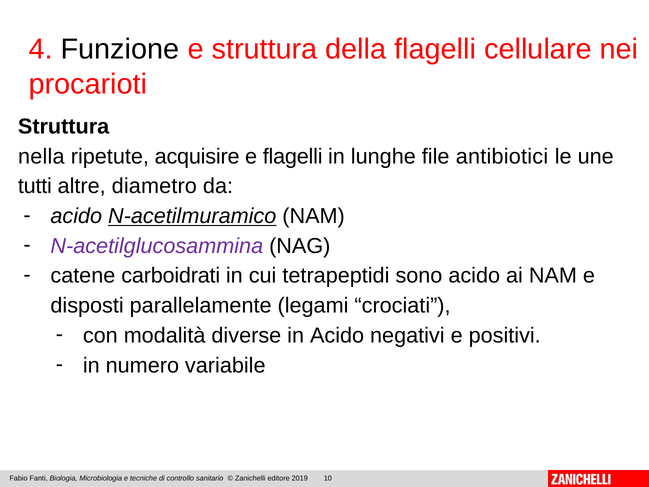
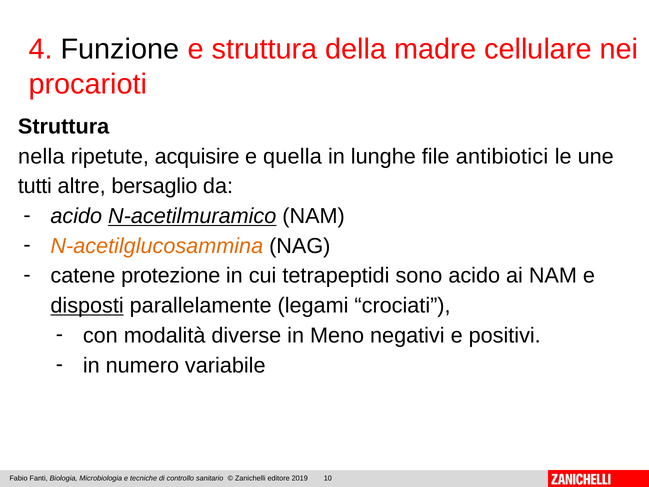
della flagelli: flagelli -> madre (435, 49)
e flagelli: flagelli -> quella (292, 156)
diametro: diametro -> bersaglio (154, 186)
N-acetilglucosammina colour: purple -> orange (157, 246)
carboidrati: carboidrati -> protezione (171, 276)
disposti underline: none -> present (87, 306)
in Acido: Acido -> Meno (337, 335)
